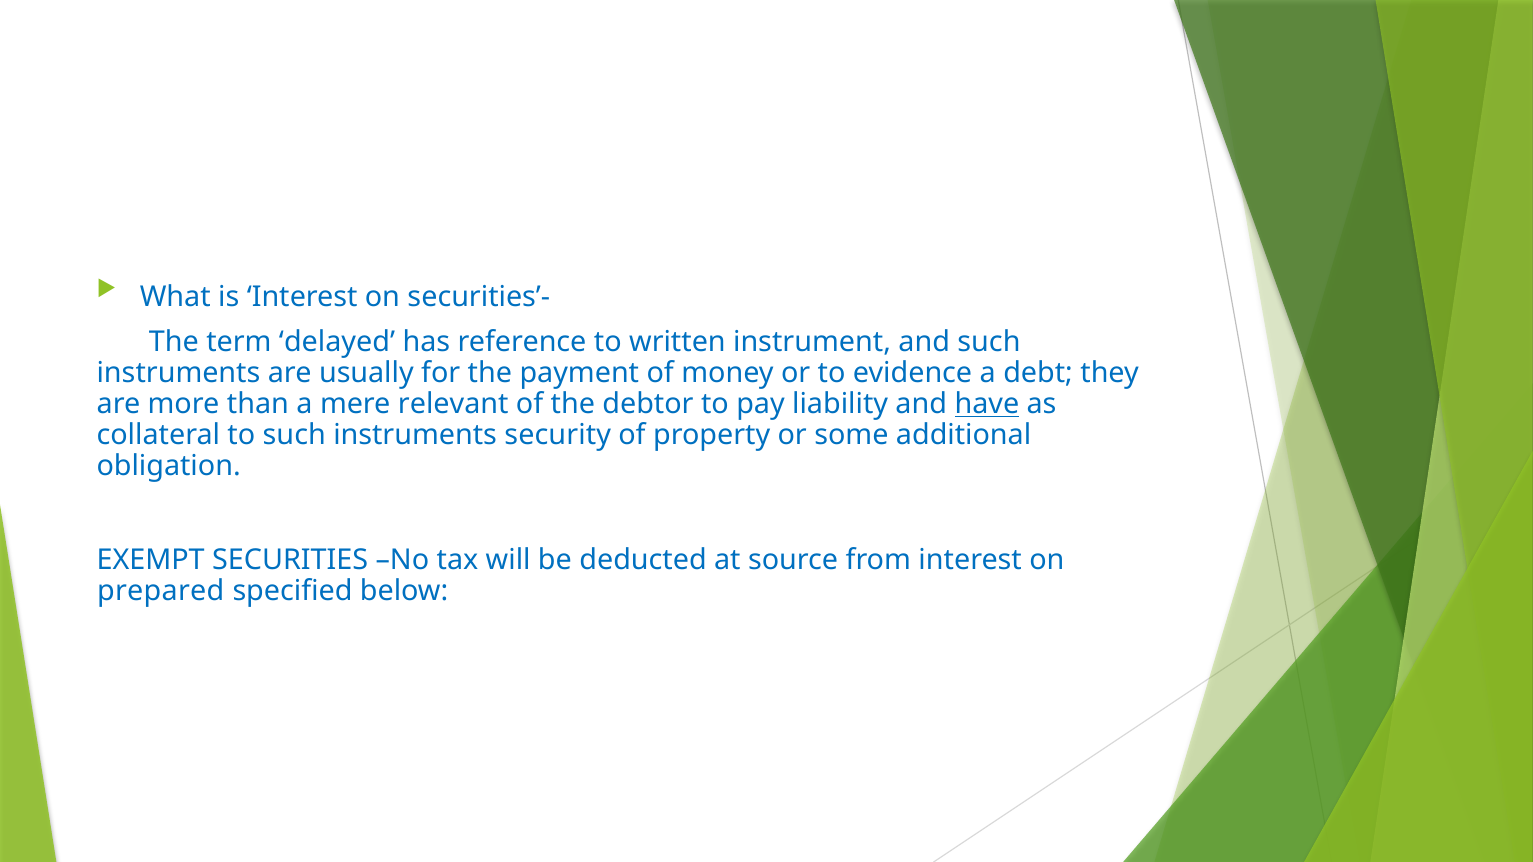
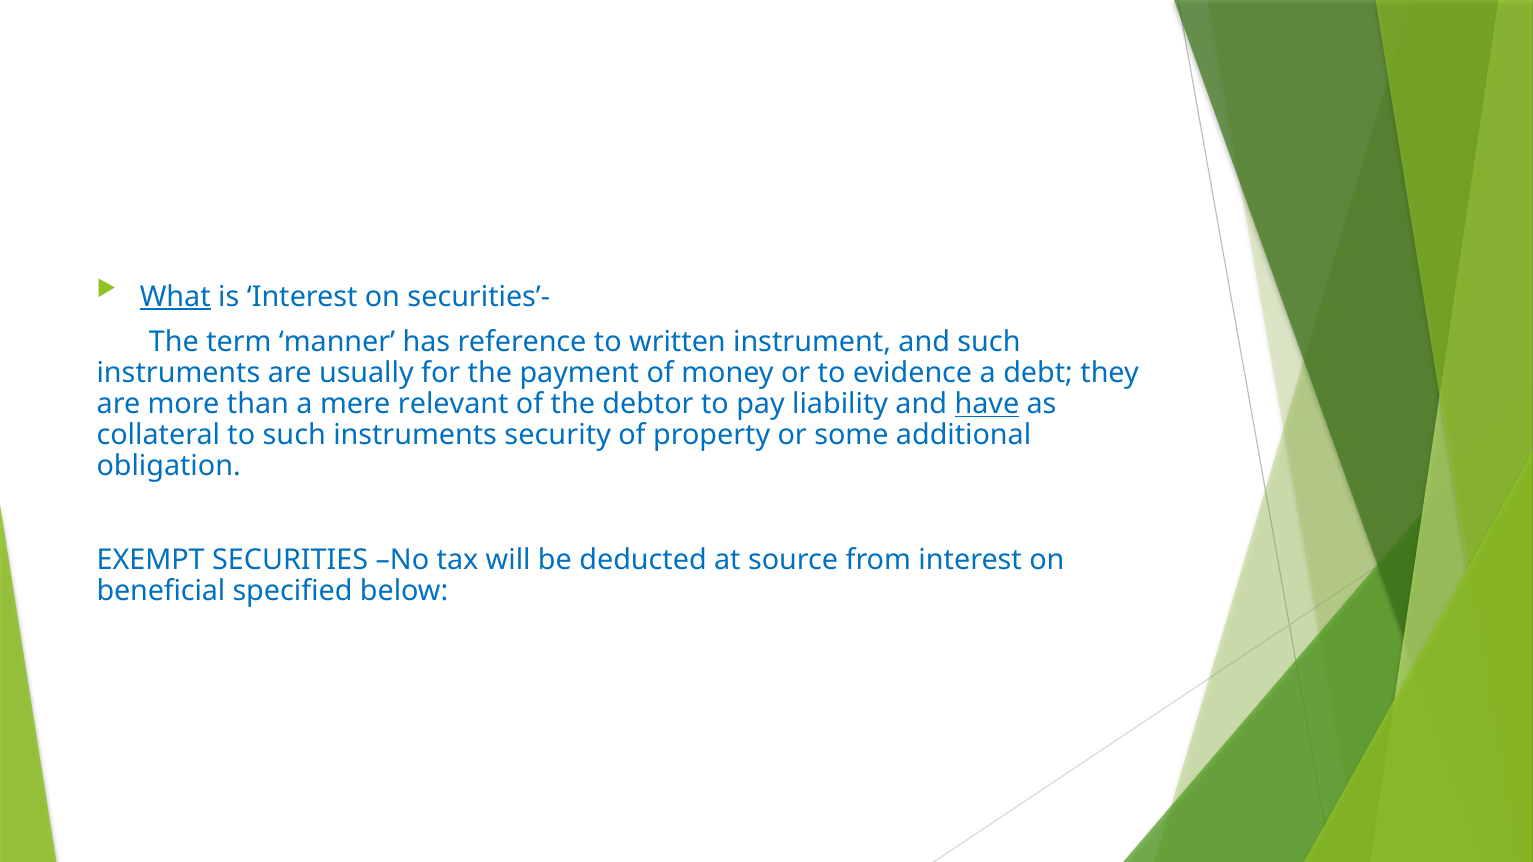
What underline: none -> present (175, 297)
delayed: delayed -> manner (337, 342)
prepared: prepared -> beneficial (161, 592)
